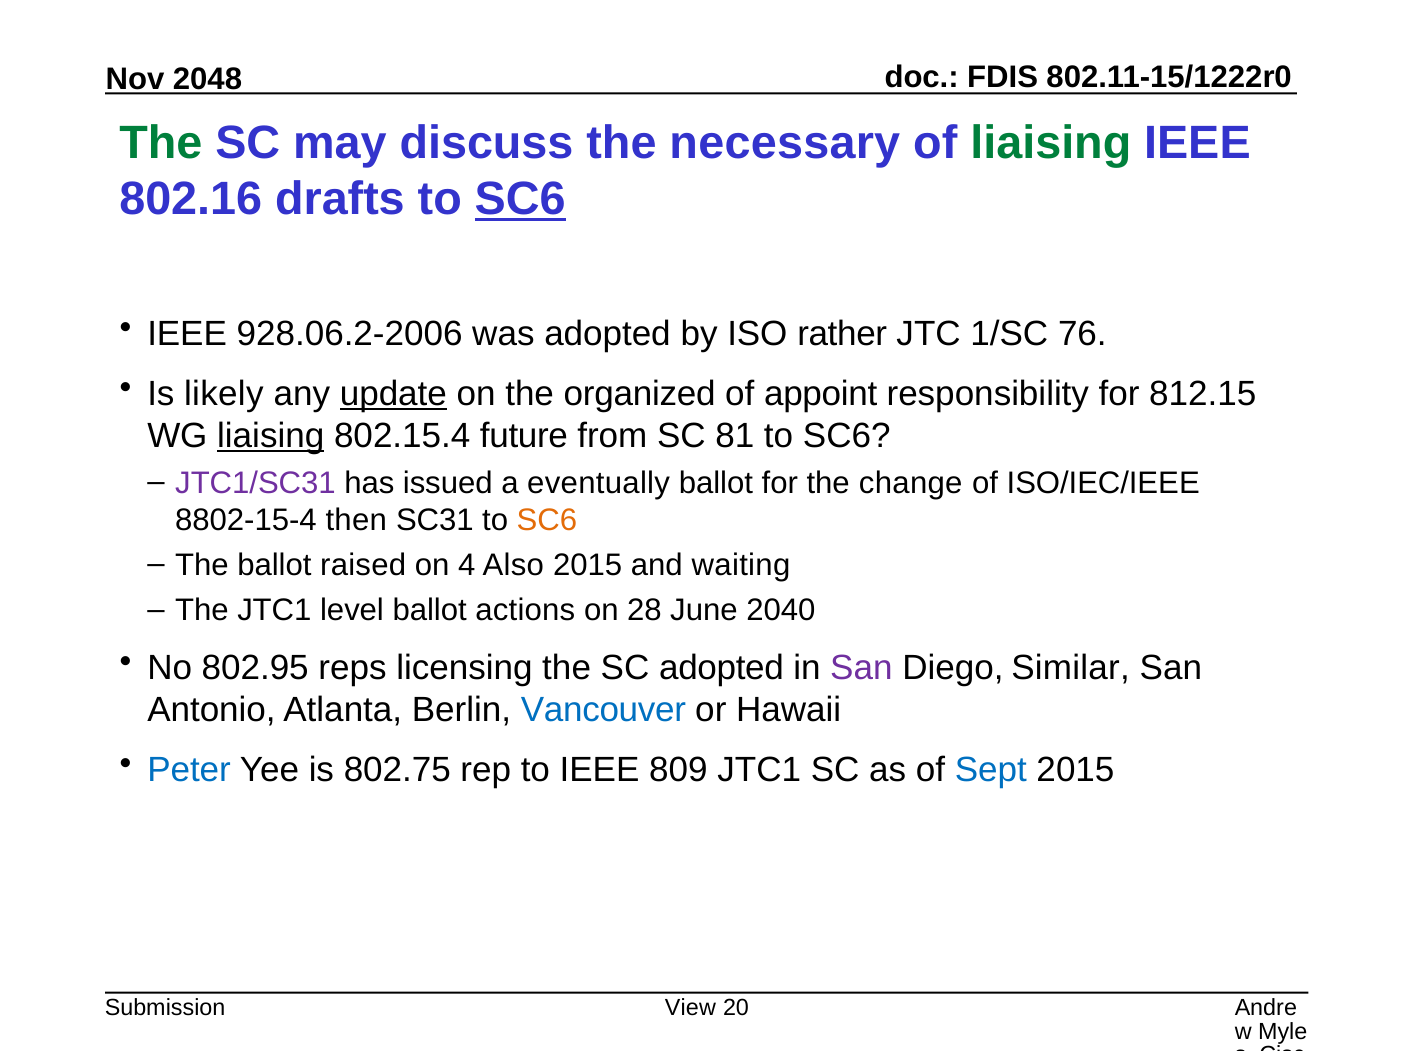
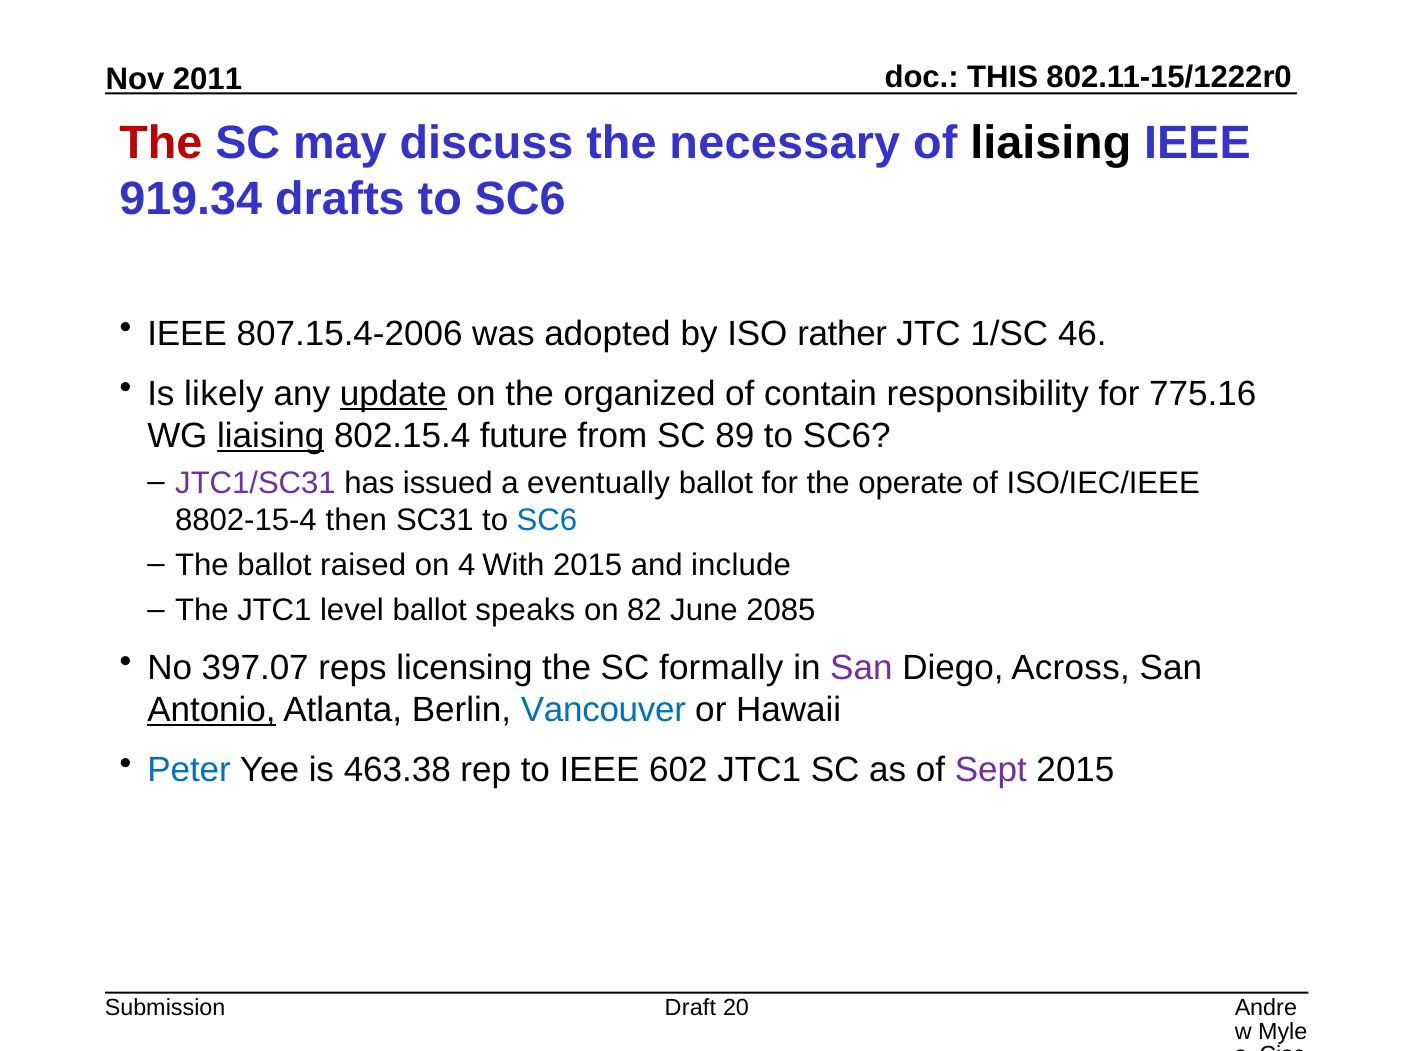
FDIS: FDIS -> THIS (1003, 77)
2048: 2048 -> 2011 (208, 80)
The colour: green -> red (161, 144)
liaising colour: green -> black (1051, 144)
802.16: 802.16 -> 919.34 (191, 200)
SC6 underline: present -> none (520, 200)
928.06.2-2006: 928.06.2-2006 -> 807.15.4-2006 (350, 334)
76: 76 -> 46 (1082, 334)
appoint: appoint -> contain (821, 394)
812.15: 812.15 -> 775.16 (1203, 394)
81: 81 -> 89 (735, 436)
change: change -> operate (911, 483)
SC6 colour: orange -> blue (547, 521)
Also: Also -> With (513, 566)
waiting: waiting -> include (741, 566)
actions: actions -> speaks (525, 611)
28: 28 -> 82 (644, 611)
2040: 2040 -> 2085 (781, 611)
802.95: 802.95 -> 397.07 (255, 668)
SC adopted: adopted -> formally (721, 668)
Similar: Similar -> Across (1071, 668)
Antonio underline: none -> present (211, 710)
802.75: 802.75 -> 463.38 (397, 770)
809: 809 -> 602 (678, 770)
Sept colour: blue -> purple (991, 770)
View: View -> Draft (690, 1008)
